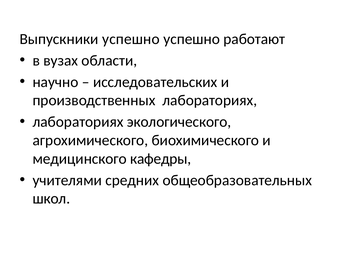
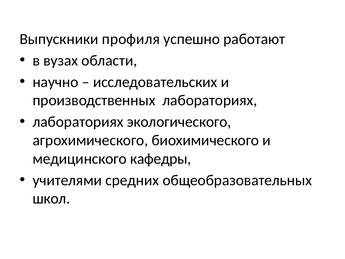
Выпускники успешно: успешно -> профиля (131, 39)
